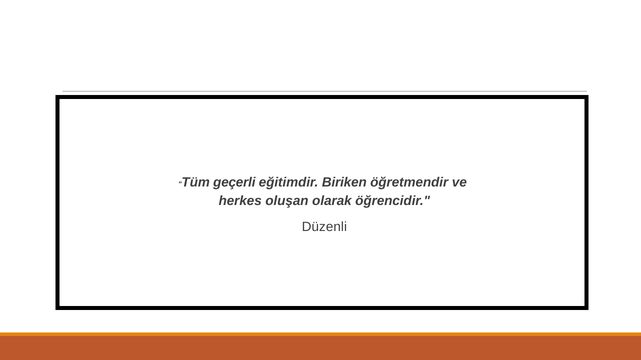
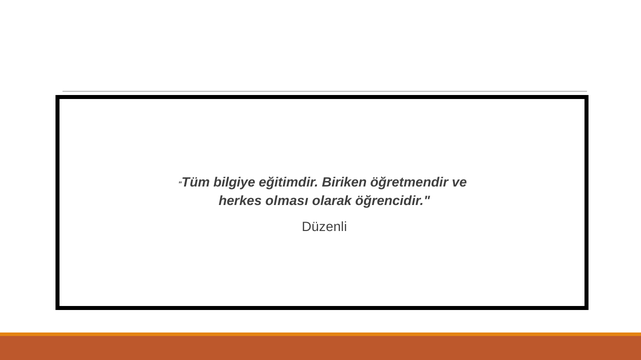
geçerli: geçerli -> bilgiye (234, 182)
oluşan: oluşan -> olması (287, 201)
